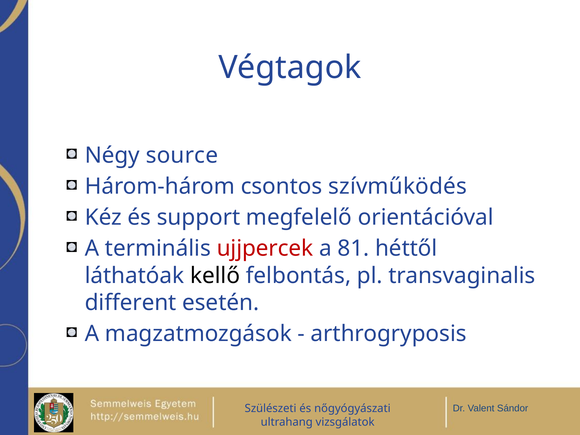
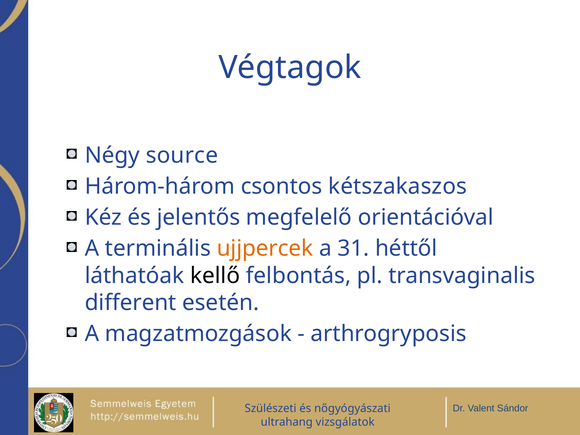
szívműködés: szívműködés -> kétszakaszos (398, 186)
support: support -> jelentős (199, 217)
ujjpercek colour: red -> orange (265, 249)
81: 81 -> 31 (353, 249)
